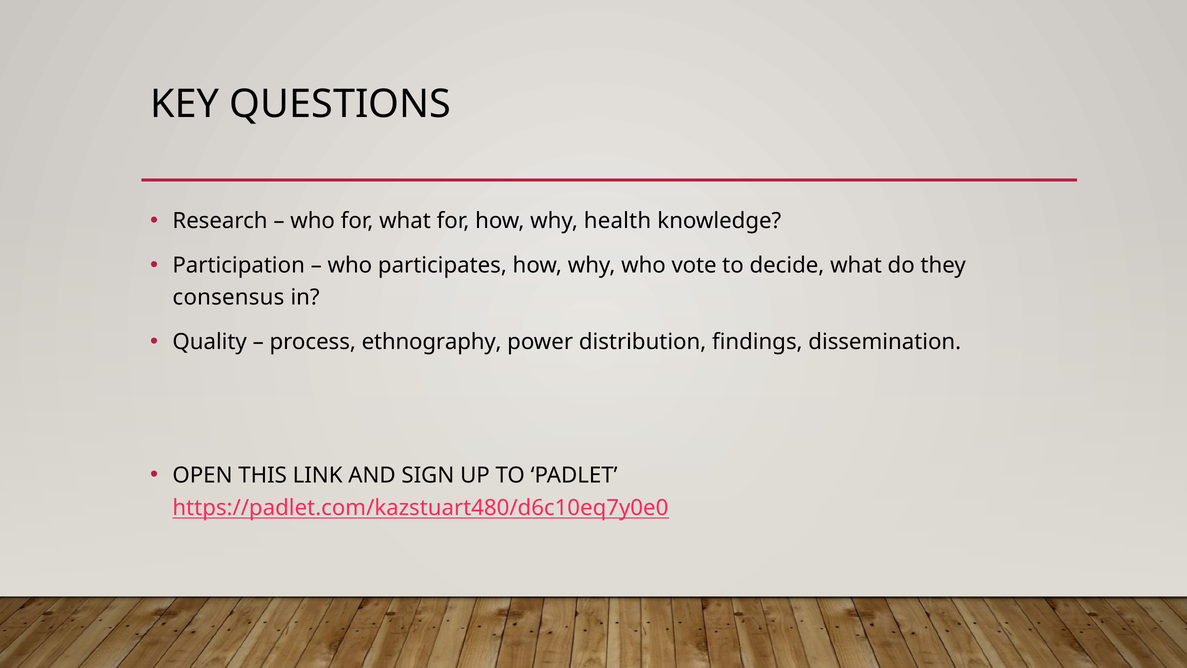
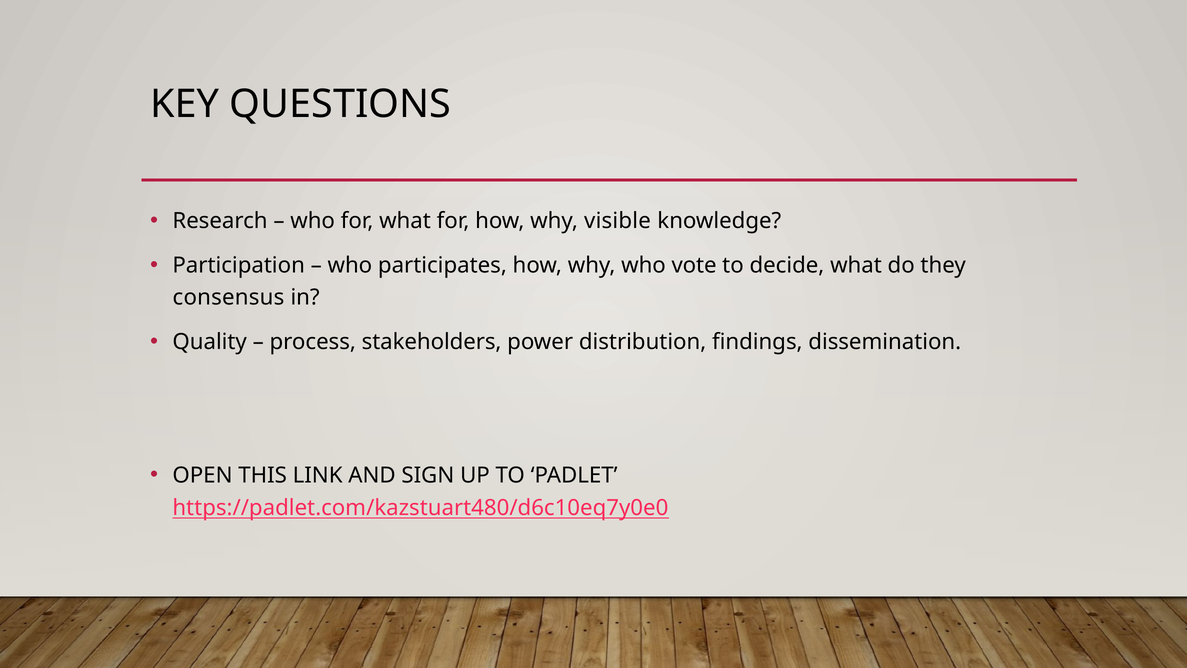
health: health -> visible (617, 221)
ethnography: ethnography -> stakeholders (432, 342)
